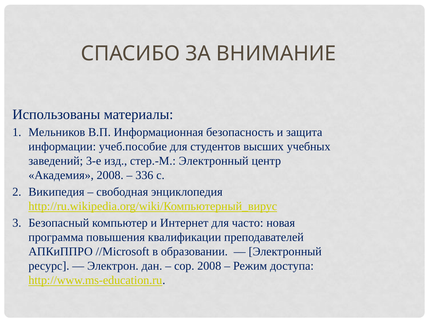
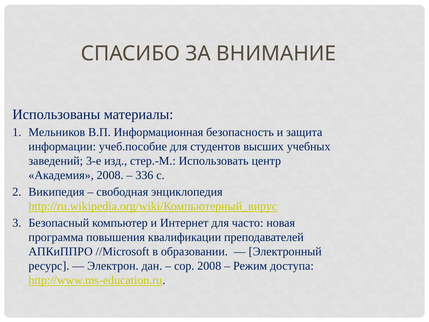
стер.-М Электронный: Электронный -> Использовать (214, 161)
